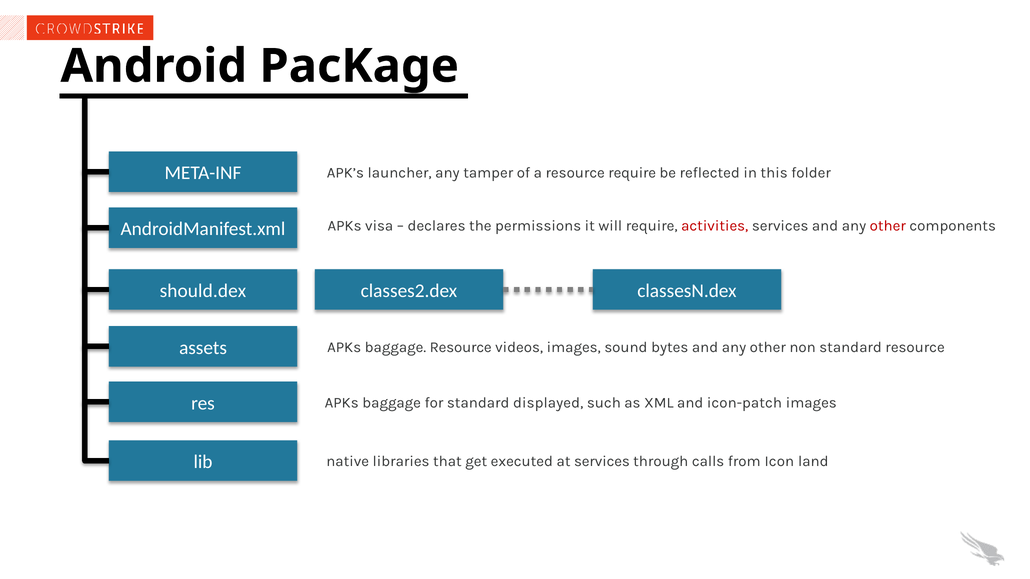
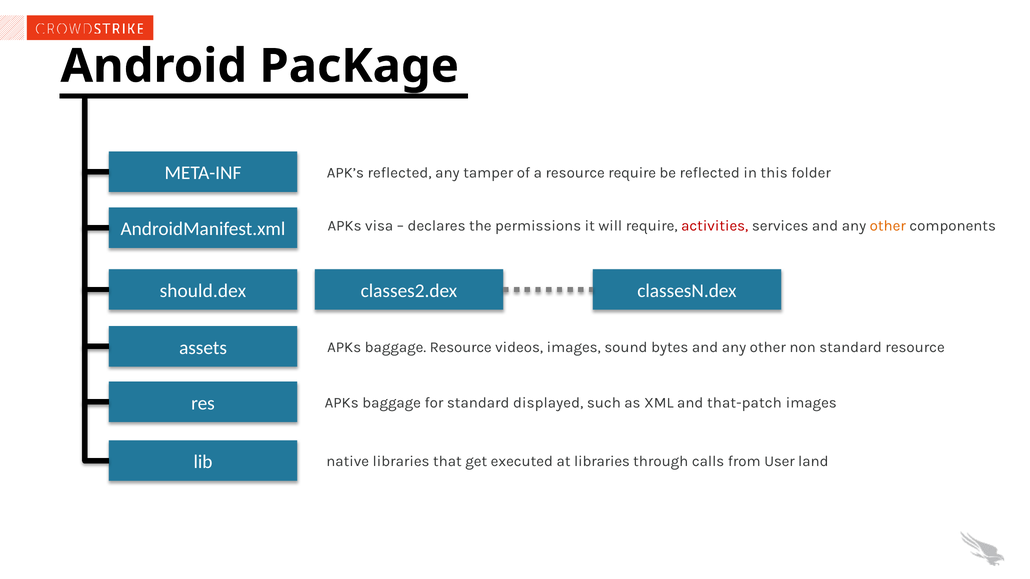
APK’s launcher: launcher -> reflected (400, 173)
other colour: red -> orange (888, 226)
icon-patch: icon-patch -> that-patch (744, 403)
at services: services -> libraries (602, 462)
Icon: Icon -> User (779, 462)
